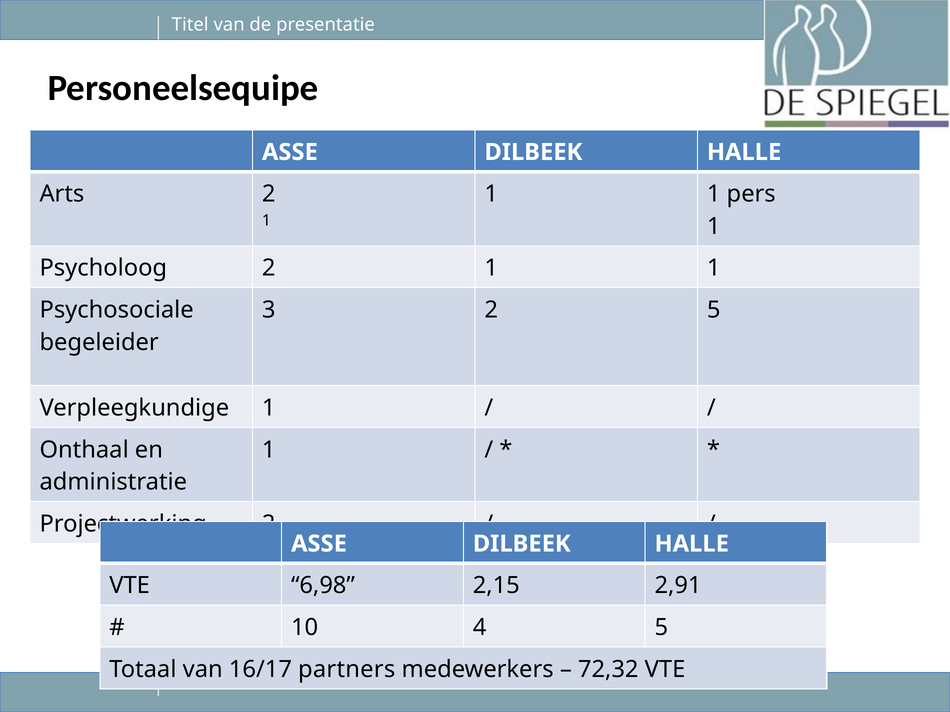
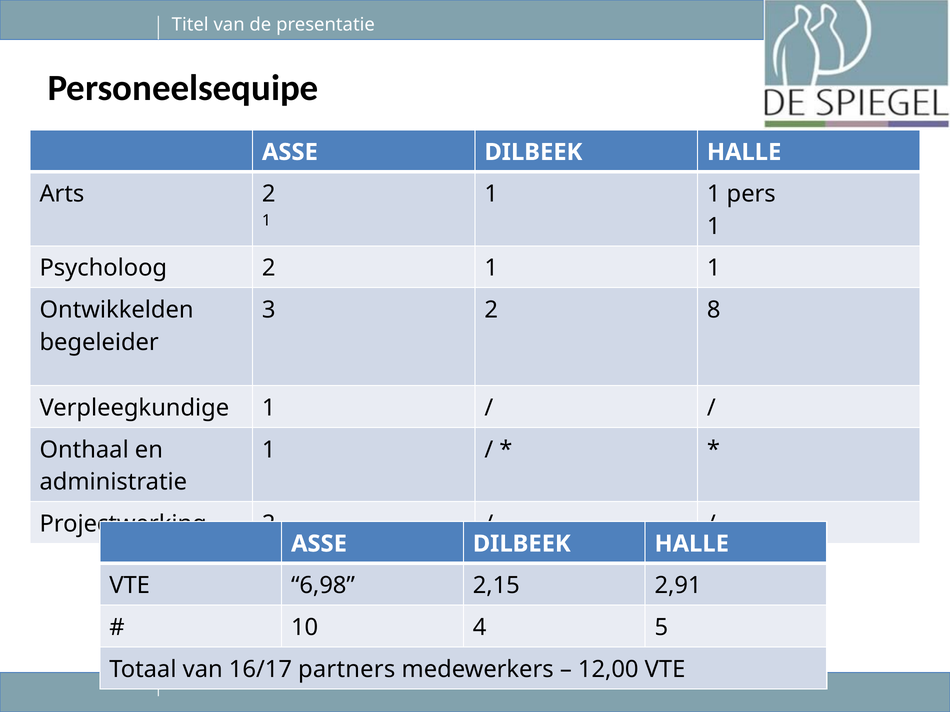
Psychosociale: Psychosociale -> Ontwikkelden (117, 310)
2 5: 5 -> 8 (714, 310)
72,32: 72,32 -> 12,00 (608, 670)
